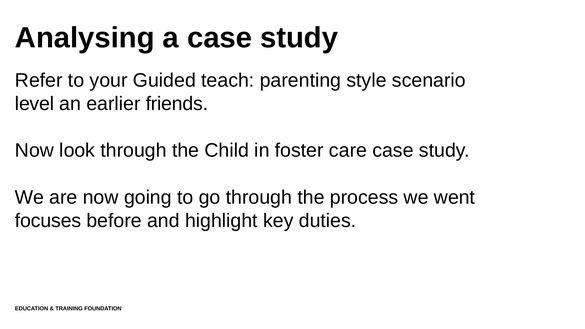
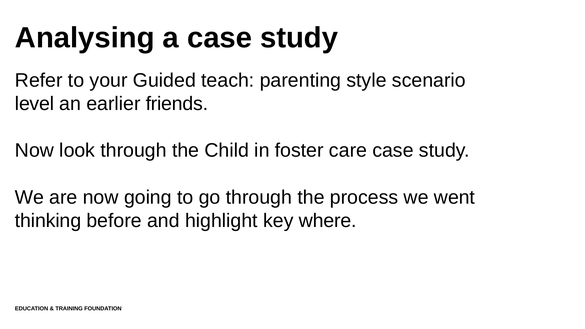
focuses: focuses -> thinking (48, 221)
duties: duties -> where (328, 221)
